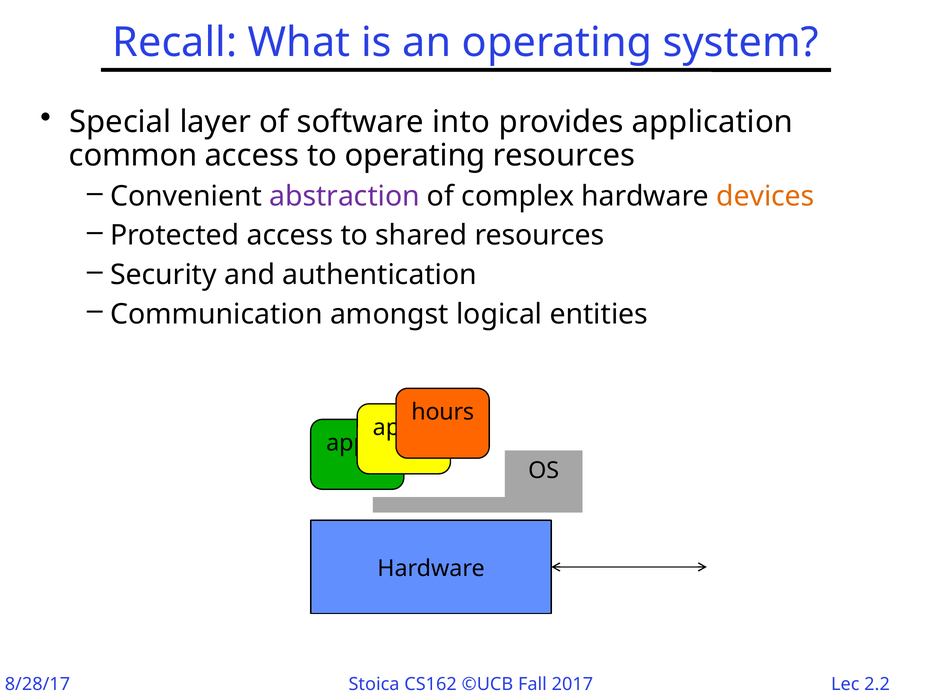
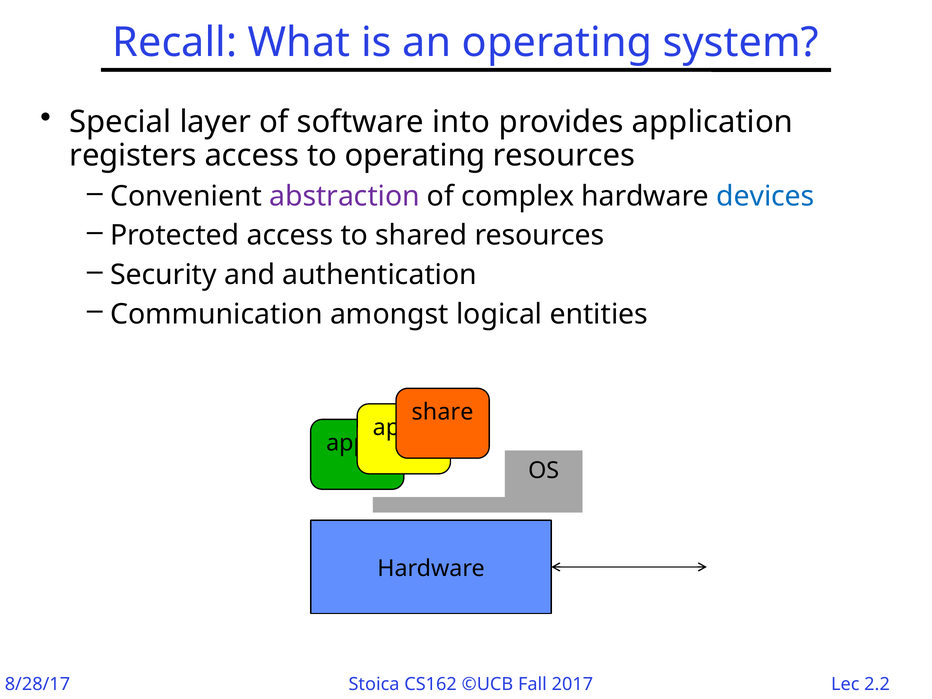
common: common -> registers (133, 156)
devices colour: orange -> blue (765, 196)
hours: hours -> share (443, 412)
